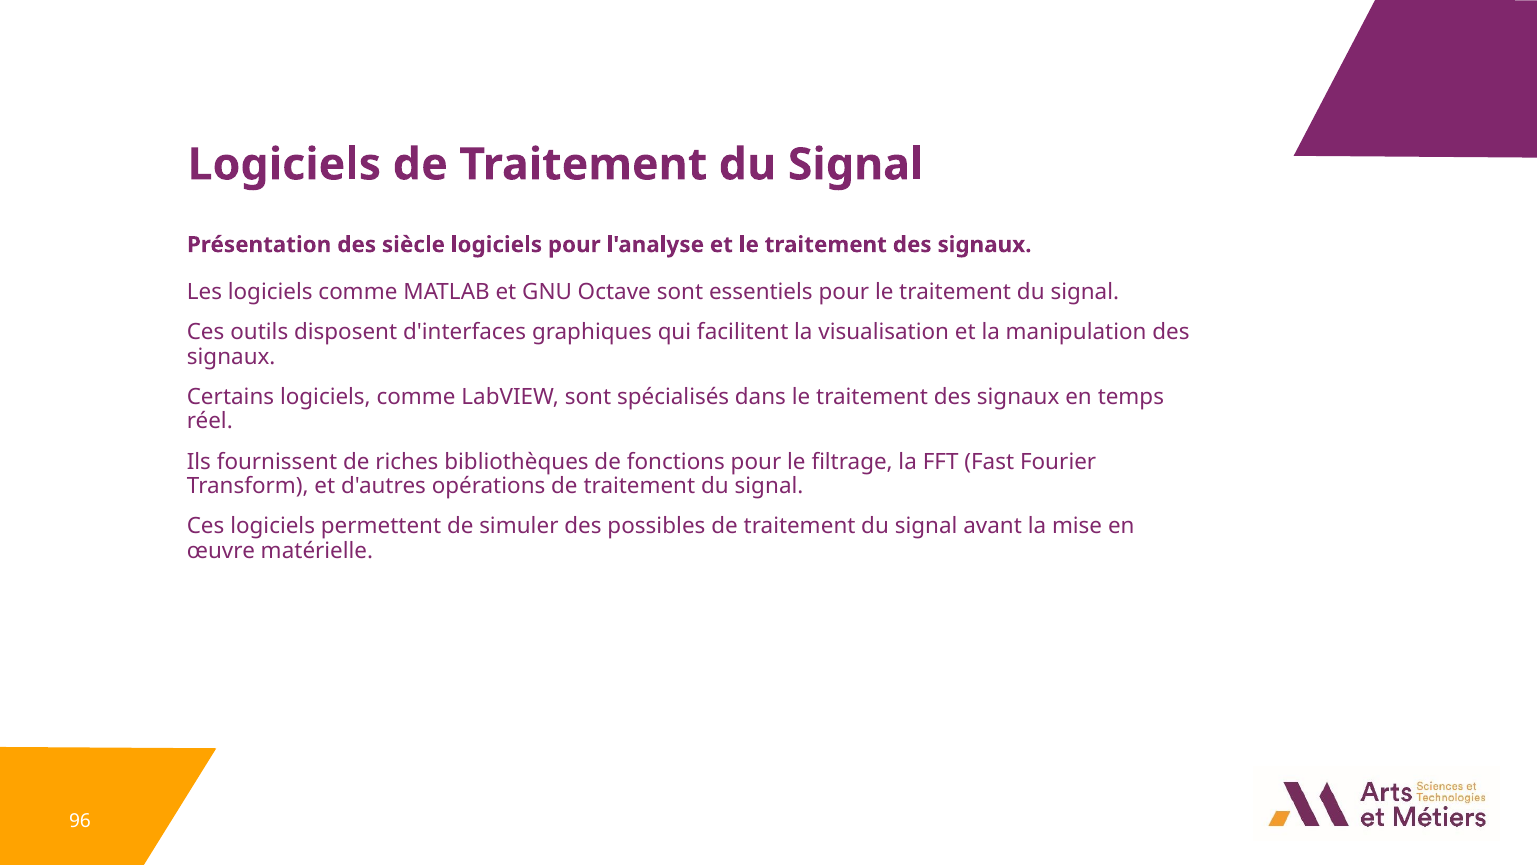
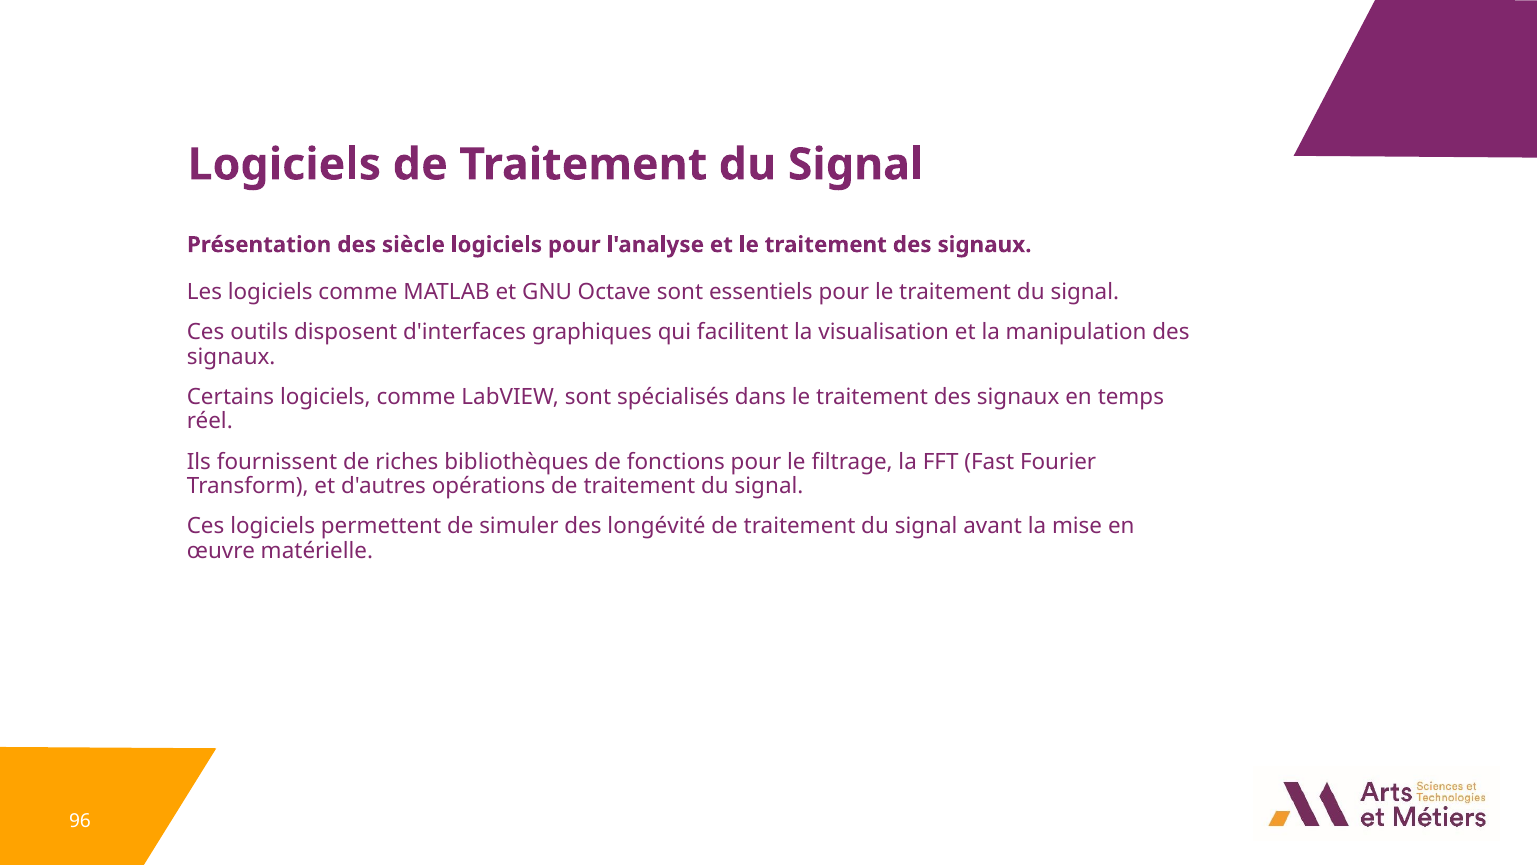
possibles: possibles -> longévité (656, 526)
